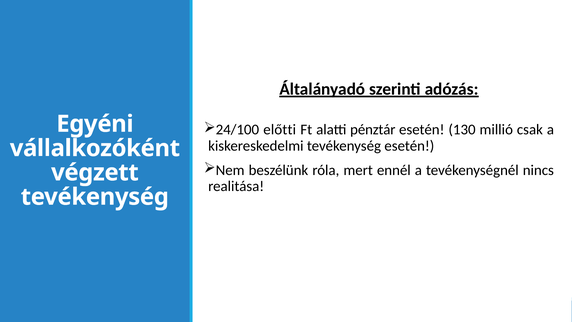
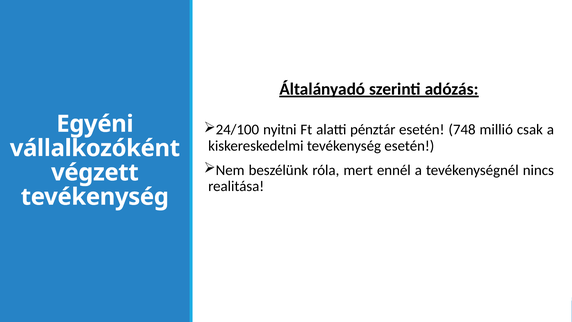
előtti: előtti -> nyitni (280, 130)
130: 130 -> 748 (462, 130)
